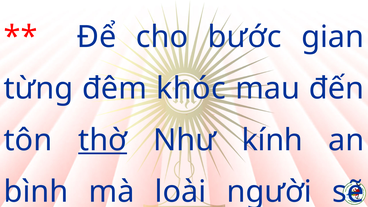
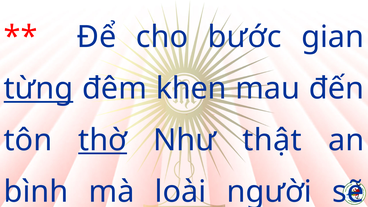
từng underline: none -> present (38, 89)
khóc: khóc -> khen (191, 89)
kính: kính -> thật (272, 140)
